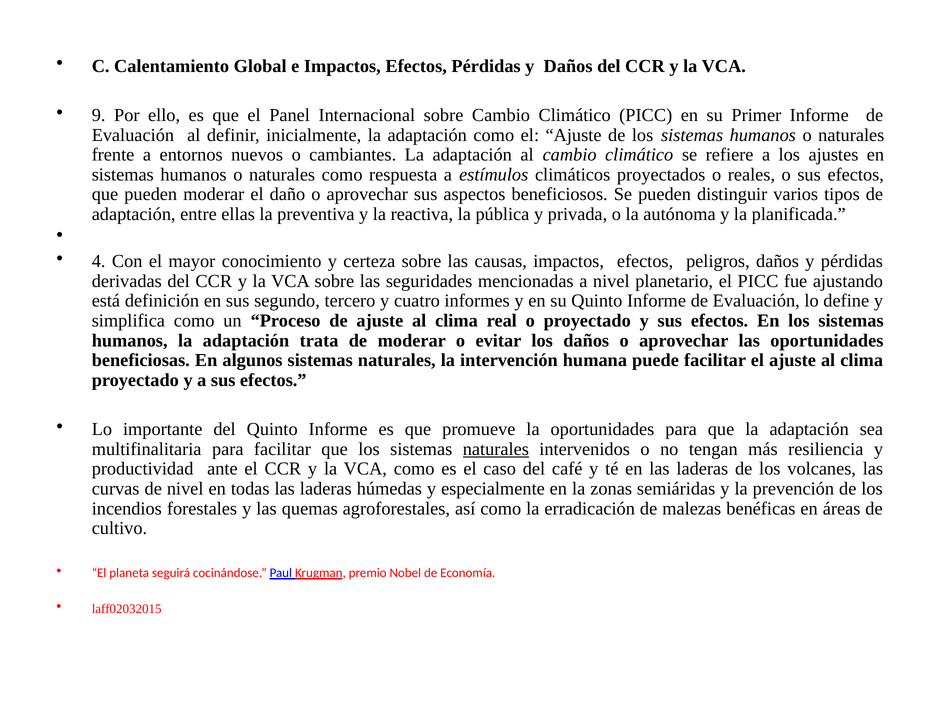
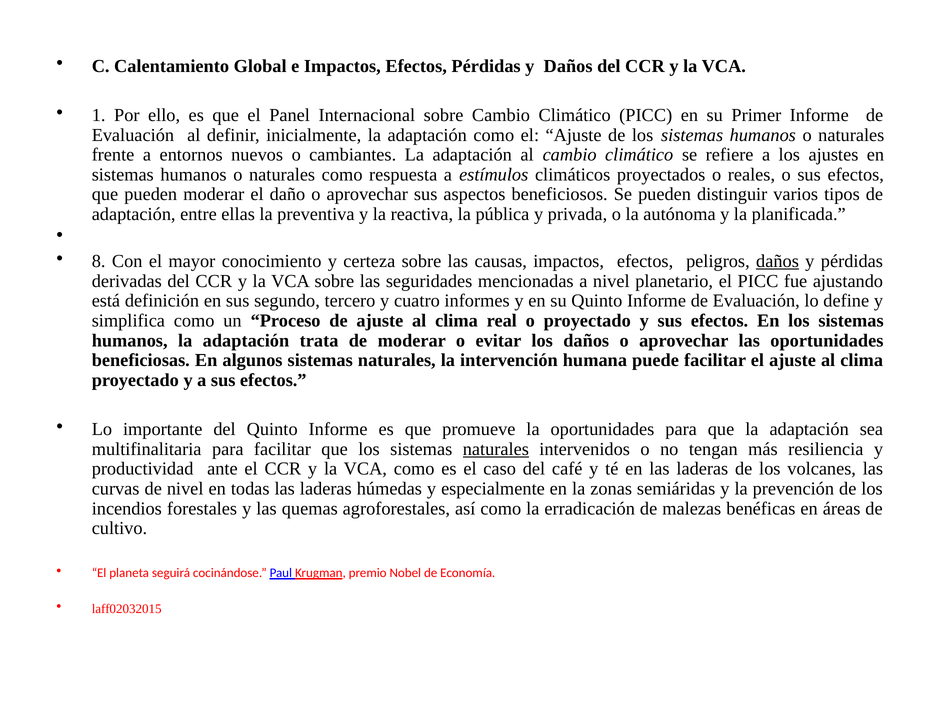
9: 9 -> 1 (99, 115)
4: 4 -> 8 (99, 261)
daños underline: none -> present (777, 261)
